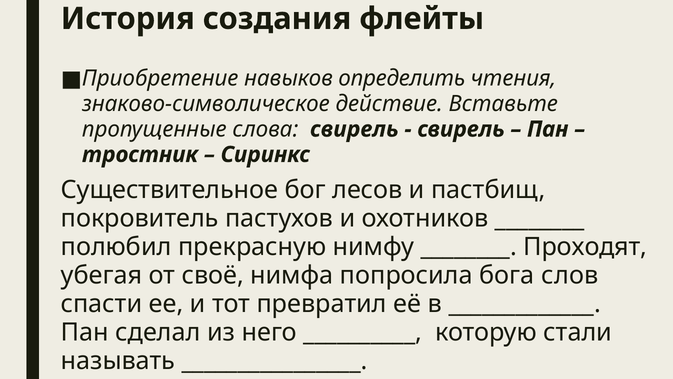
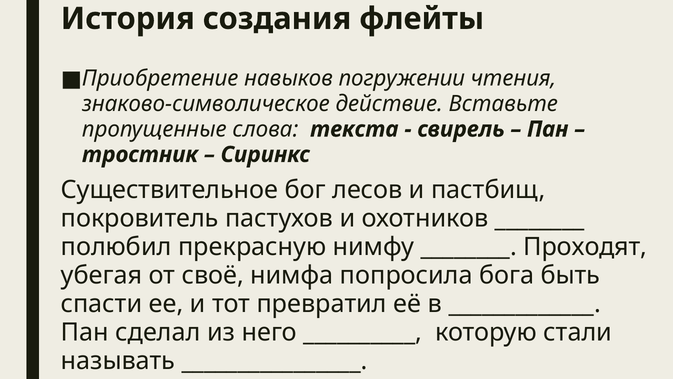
определить: определить -> погружении (402, 78)
слова свирель: свирель -> текста (354, 129)
слов: слов -> быть (570, 275)
